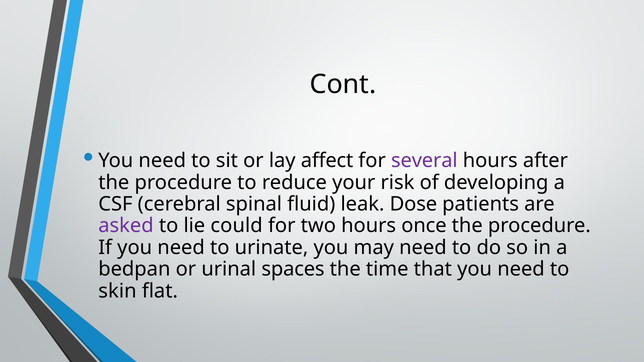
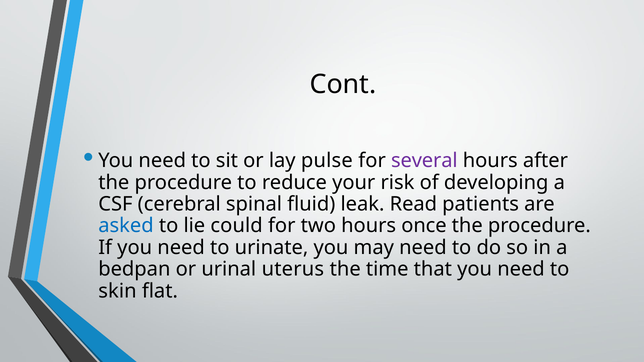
affect: affect -> pulse (327, 161)
Dose: Dose -> Read (413, 204)
asked colour: purple -> blue (126, 226)
spaces: spaces -> uterus (293, 269)
